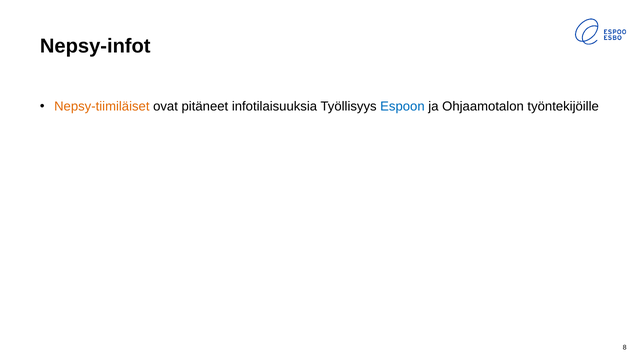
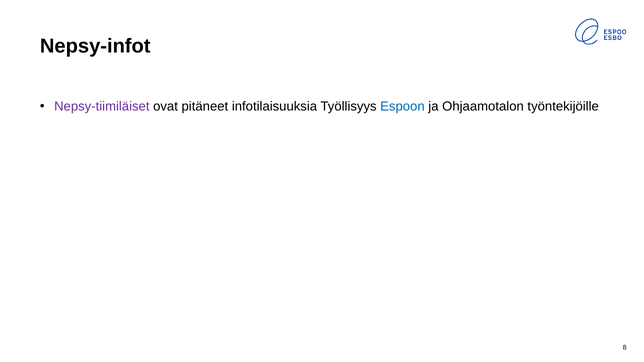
Nepsy-tiimiläiset colour: orange -> purple (102, 107)
